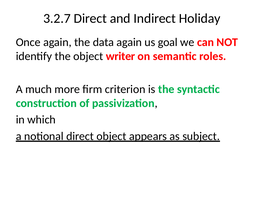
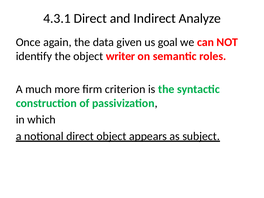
3.2.7: 3.2.7 -> 4.3.1 (57, 18)
Holiday: Holiday -> Analyze (200, 18)
data again: again -> given (129, 42)
